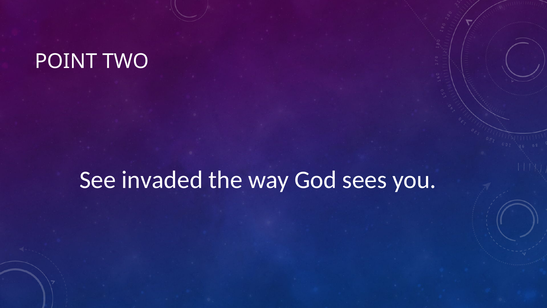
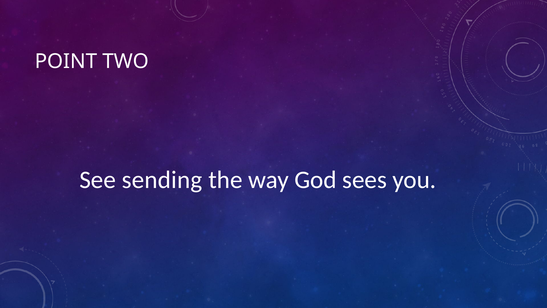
invaded: invaded -> sending (162, 180)
